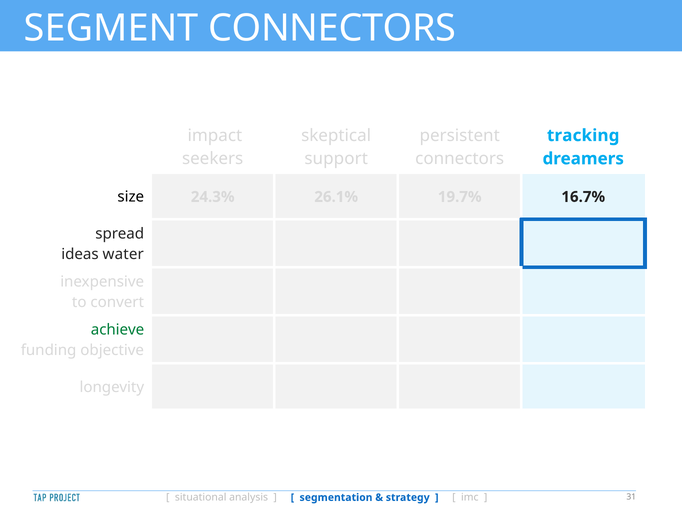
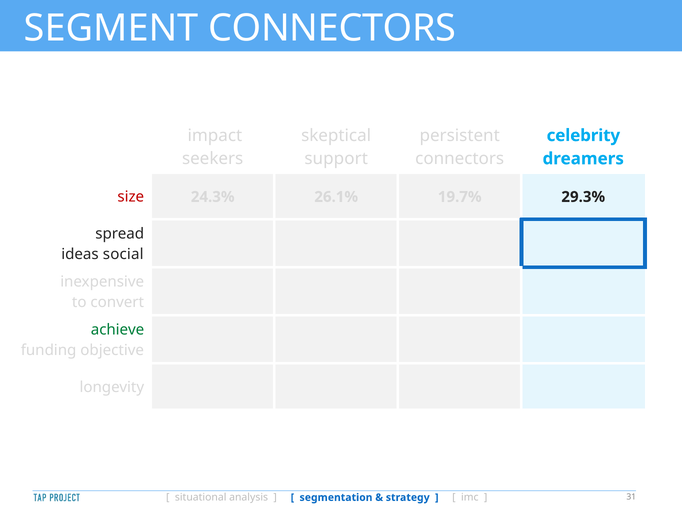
tracking: tracking -> celebrity (583, 136)
size colour: black -> red (131, 197)
16.7%: 16.7% -> 29.3% (583, 197)
water: water -> social (123, 255)
